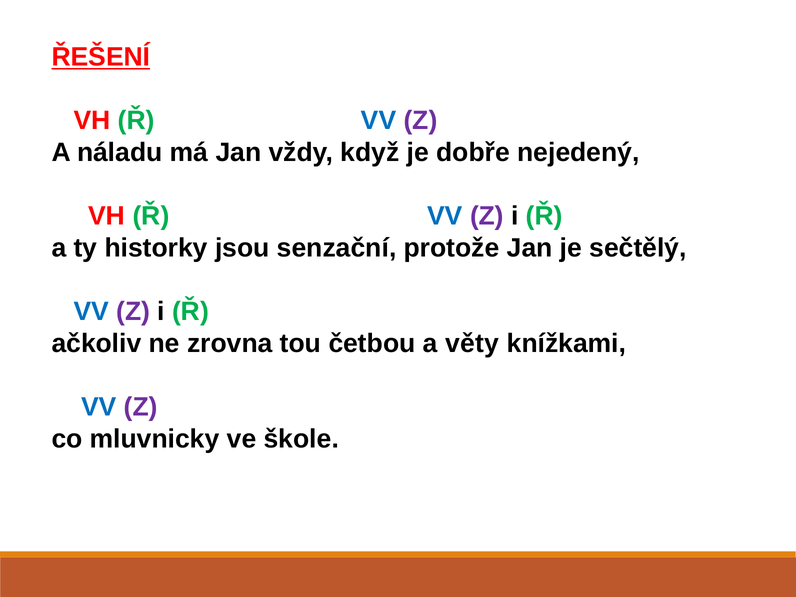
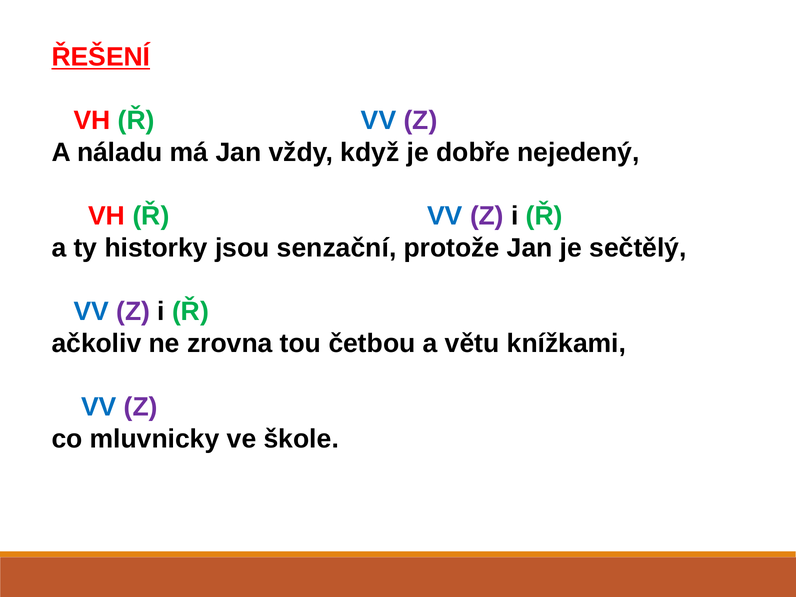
věty: věty -> větu (472, 343)
